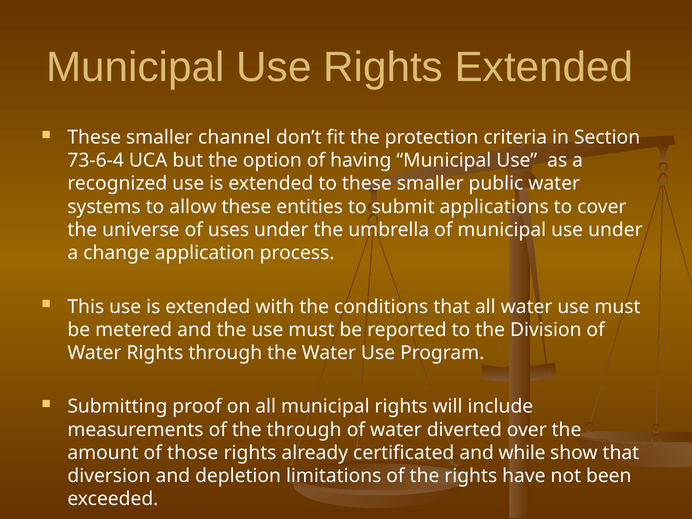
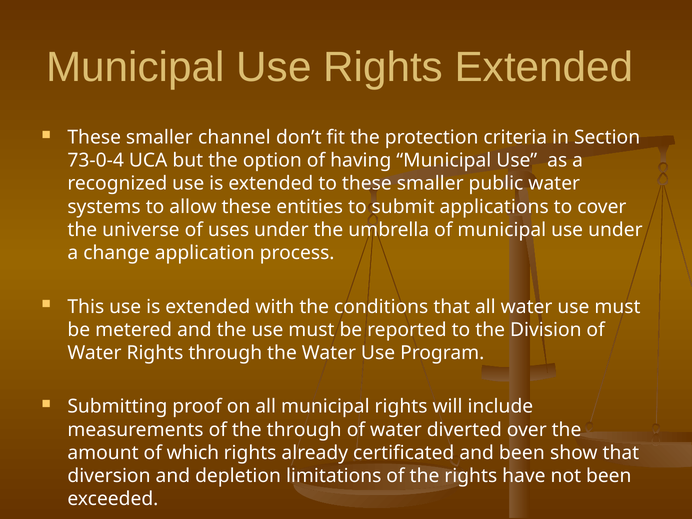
73-6-4: 73-6-4 -> 73-0-4 (96, 161)
those: those -> which (193, 453)
and while: while -> been (522, 453)
